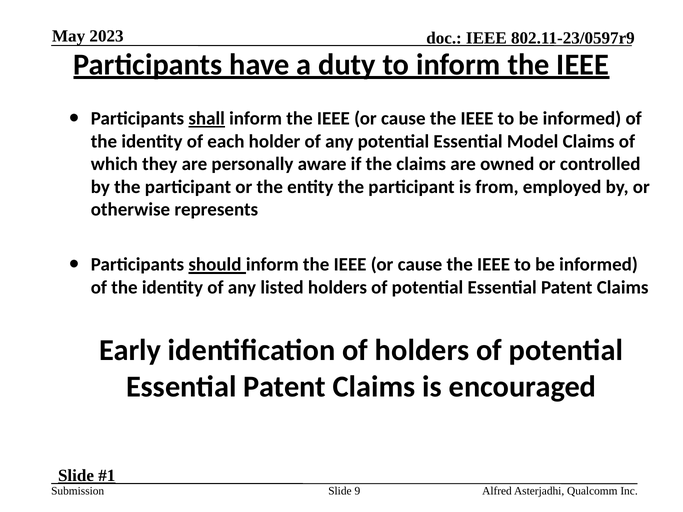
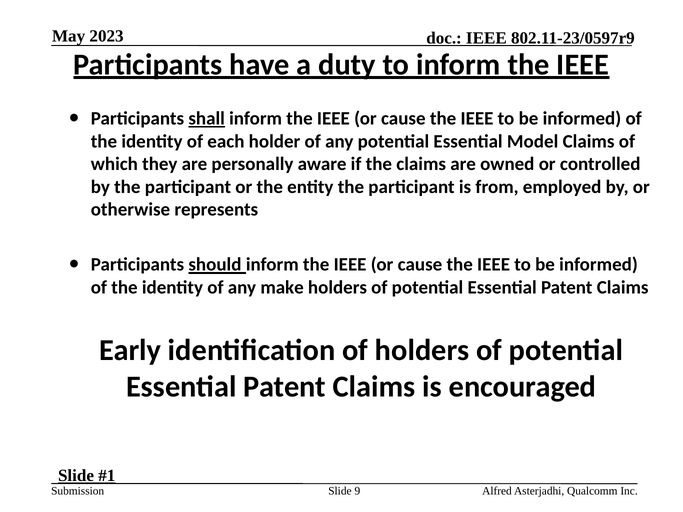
listed: listed -> make (282, 288)
